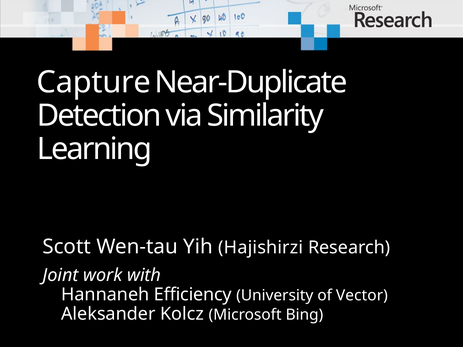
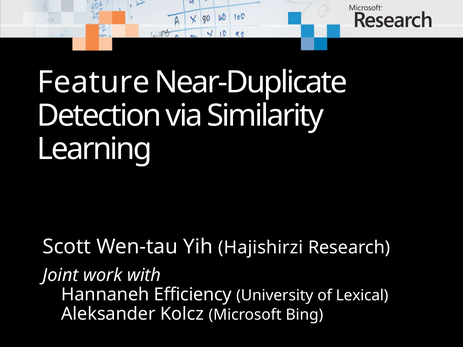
Capture: Capture -> Feature (93, 82)
Vector: Vector -> Lexical (362, 296)
